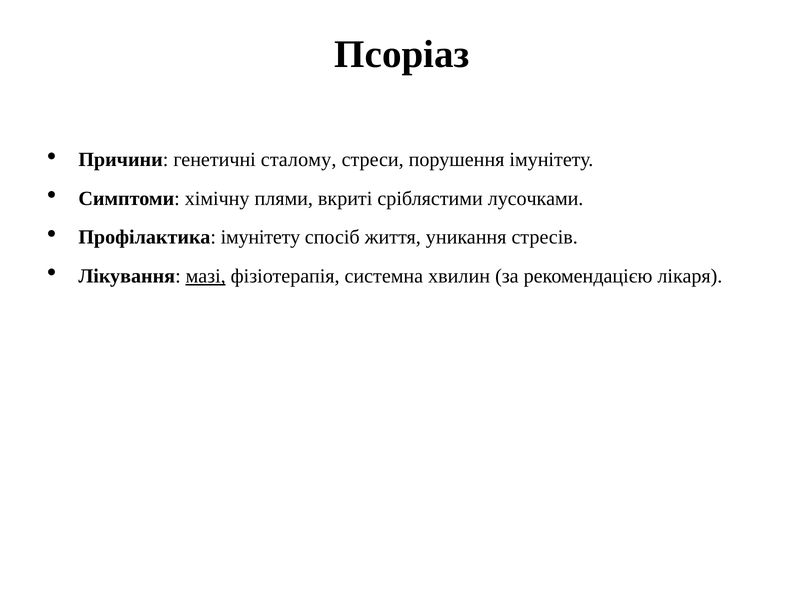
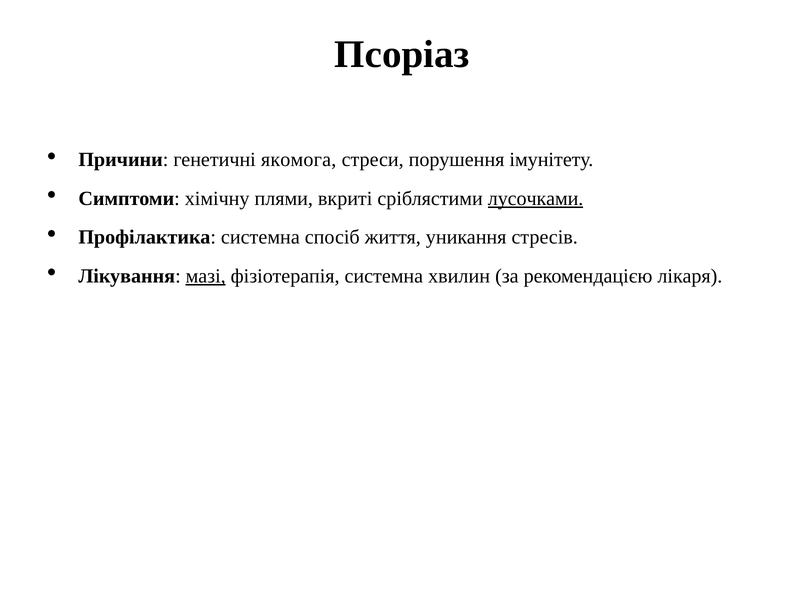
сталому: сталому -> якомога (299, 160)
лусочками underline: none -> present (536, 199)
Профілактика імунітету: імунітету -> системна (260, 237)
